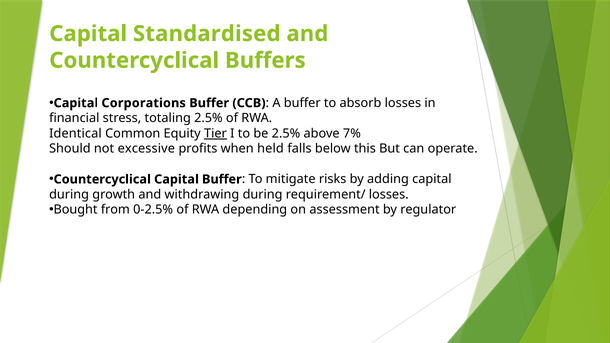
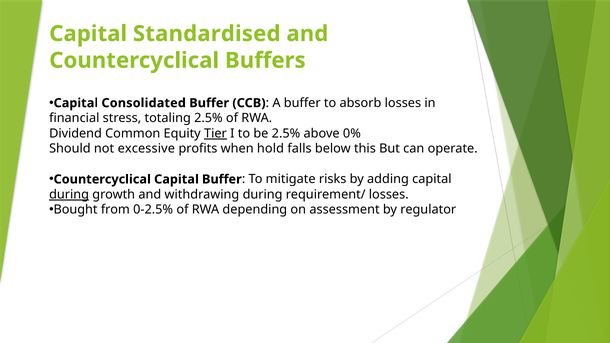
Corporations: Corporations -> Consolidated (144, 103)
Identical: Identical -> Dividend (76, 134)
7%: 7% -> 0% (352, 134)
held: held -> hold (270, 149)
during underline: none -> present (69, 195)
